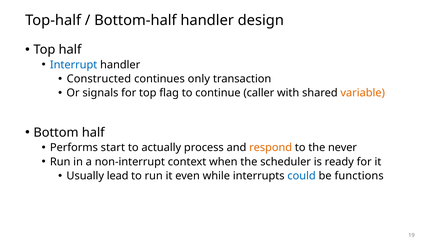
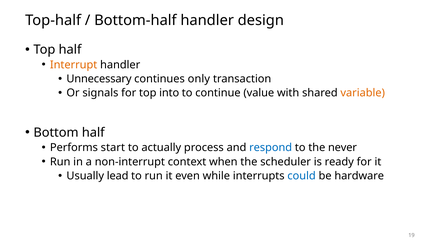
Interrupt colour: blue -> orange (74, 65)
Constructed: Constructed -> Unnecessary (99, 79)
flag: flag -> into (169, 93)
caller: caller -> value (259, 93)
respond colour: orange -> blue (271, 148)
functions: functions -> hardware (359, 176)
